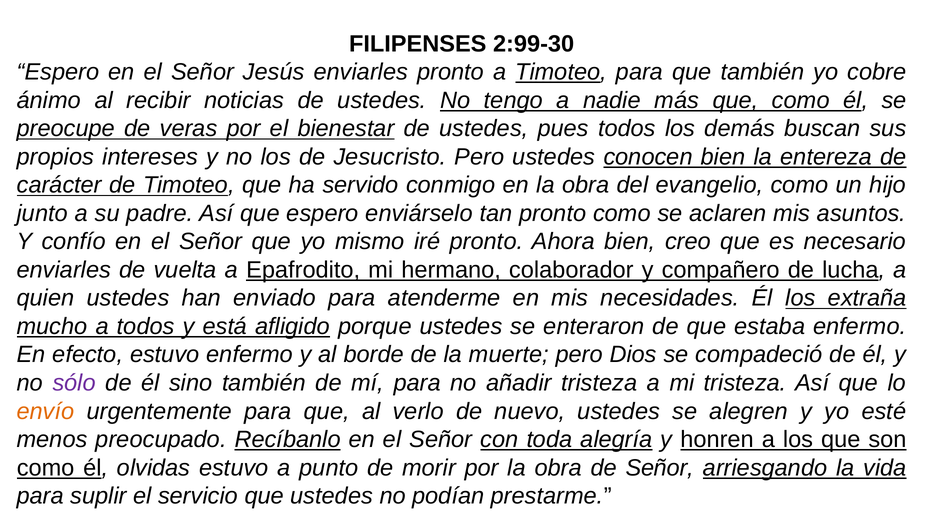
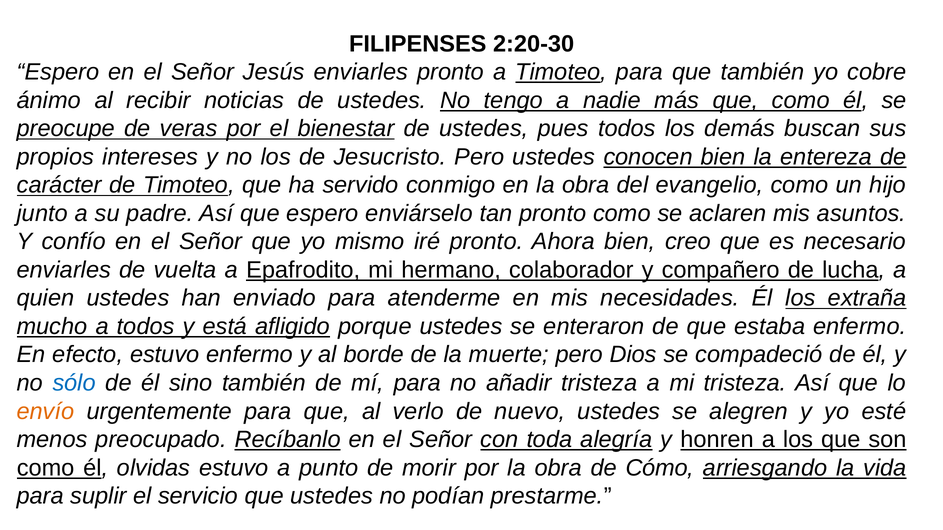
2:99-30: 2:99-30 -> 2:20-30 (534, 44)
sólo colour: purple -> blue (74, 383)
de Señor: Señor -> Cómo (660, 468)
